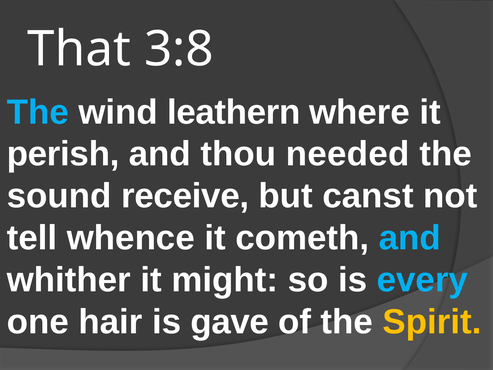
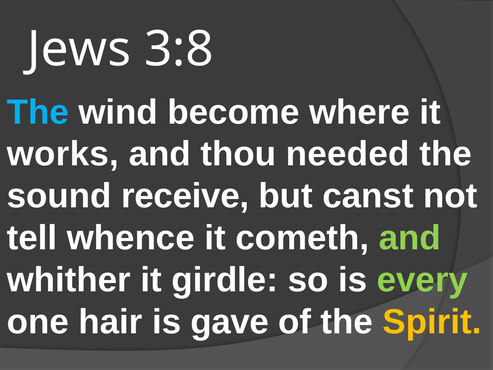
That: That -> Jews (79, 49)
leathern: leathern -> become (234, 112)
perish: perish -> works (63, 154)
and colour: light blue -> light green (410, 238)
might: might -> girdle (225, 280)
every colour: light blue -> light green (422, 280)
